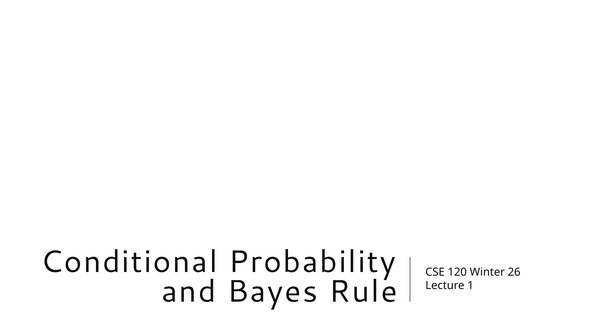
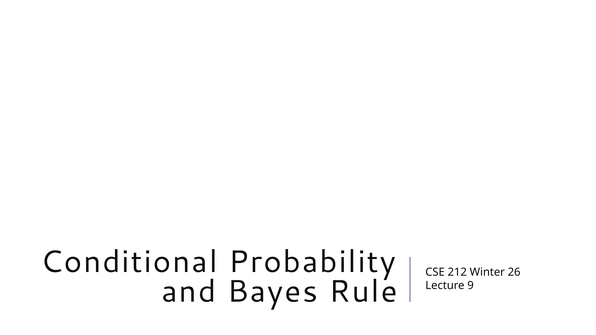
120: 120 -> 212 (457, 272)
1: 1 -> 9 (471, 286)
